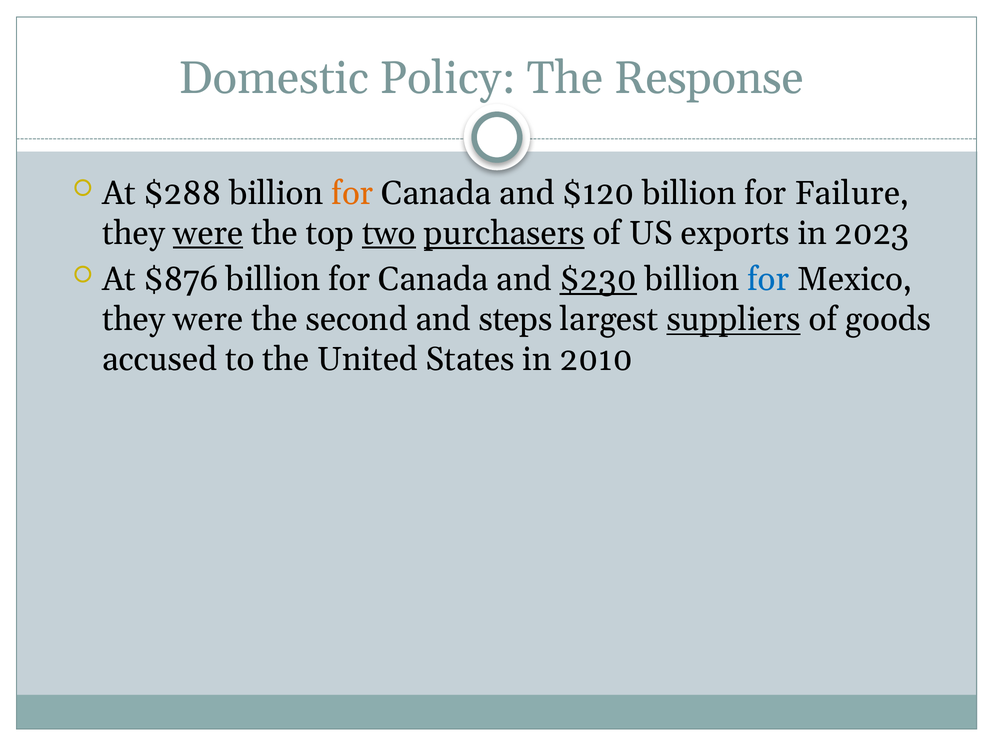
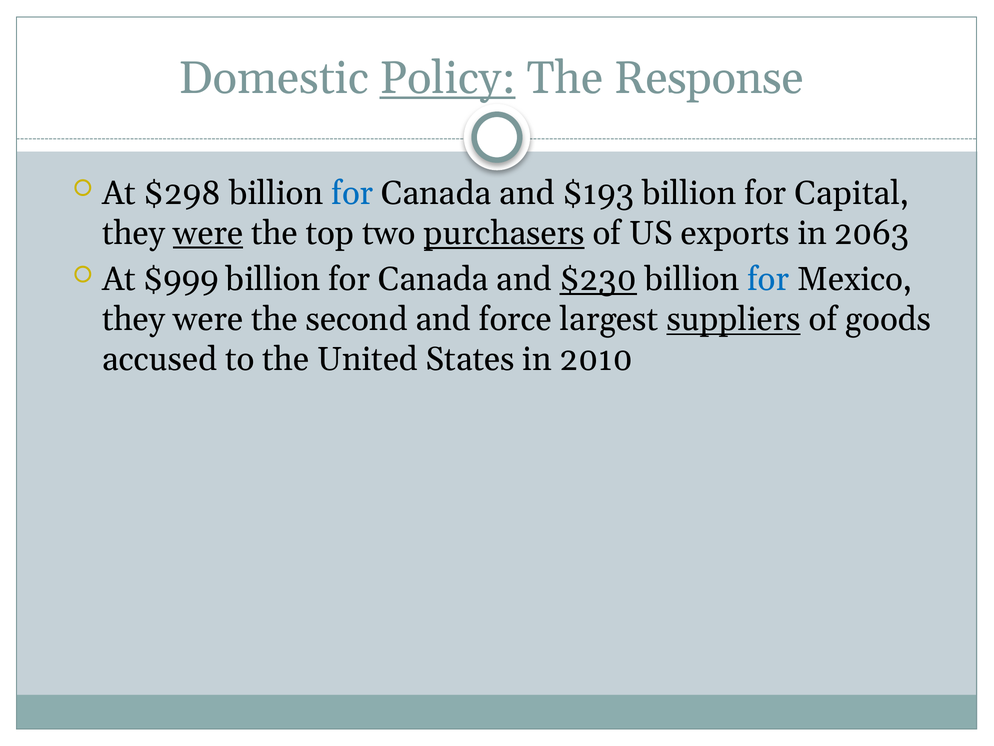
Policy underline: none -> present (448, 78)
$288: $288 -> $298 (182, 193)
for colour: orange -> blue (352, 193)
$120: $120 -> $193 (598, 193)
Failure: Failure -> Capital (852, 193)
two underline: present -> none (389, 233)
2023: 2023 -> 2063 (872, 233)
$876: $876 -> $999 (181, 279)
steps: steps -> force (515, 319)
